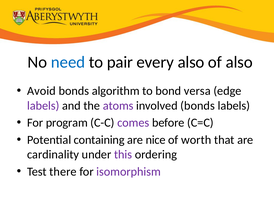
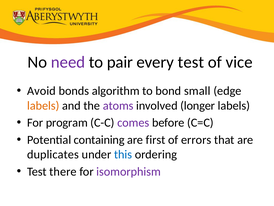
need colour: blue -> purple (68, 62)
every also: also -> test (191, 62)
of also: also -> vice (239, 62)
versa: versa -> small (197, 91)
labels colour: purple -> orange (43, 105)
involved bonds: bonds -> longer (198, 105)
nice: nice -> first (156, 139)
worth: worth -> errors (196, 139)
cardinality: cardinality -> duplicates (53, 154)
this colour: purple -> blue (123, 154)
